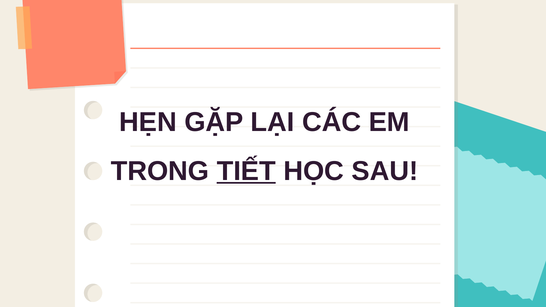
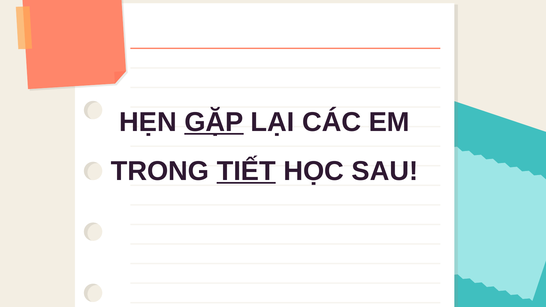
GẶP underline: none -> present (214, 122)
